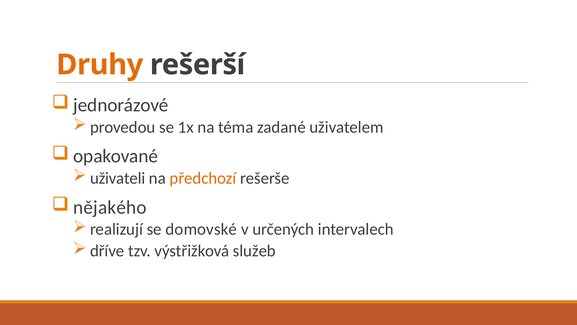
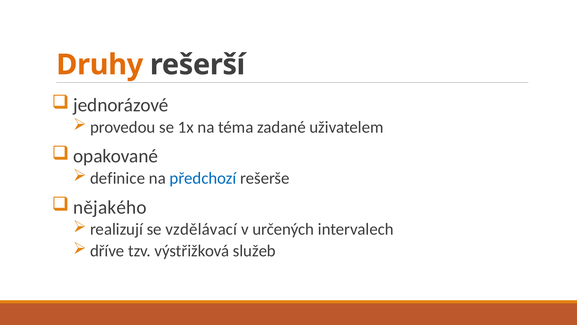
uživateli: uživateli -> definice (118, 178)
předchozí colour: orange -> blue (203, 178)
domovské: domovské -> vzdělávací (201, 229)
